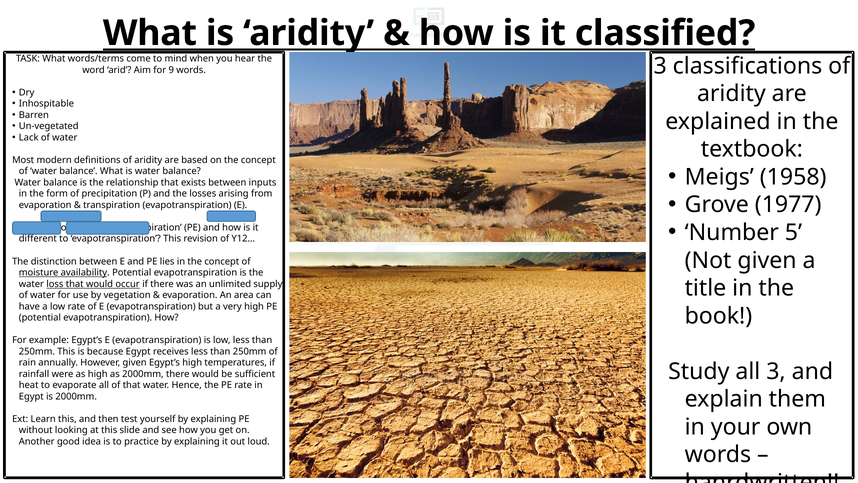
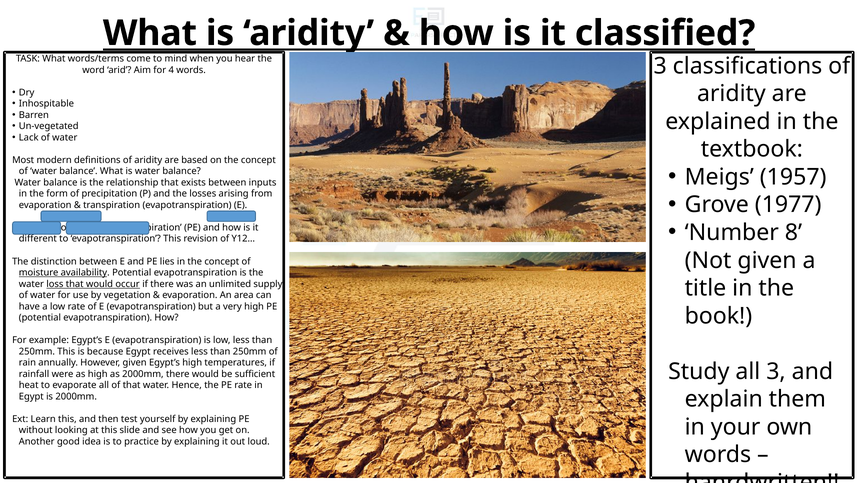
9: 9 -> 4 (171, 70)
1958: 1958 -> 1957 (793, 177)
5: 5 -> 8 (793, 232)
